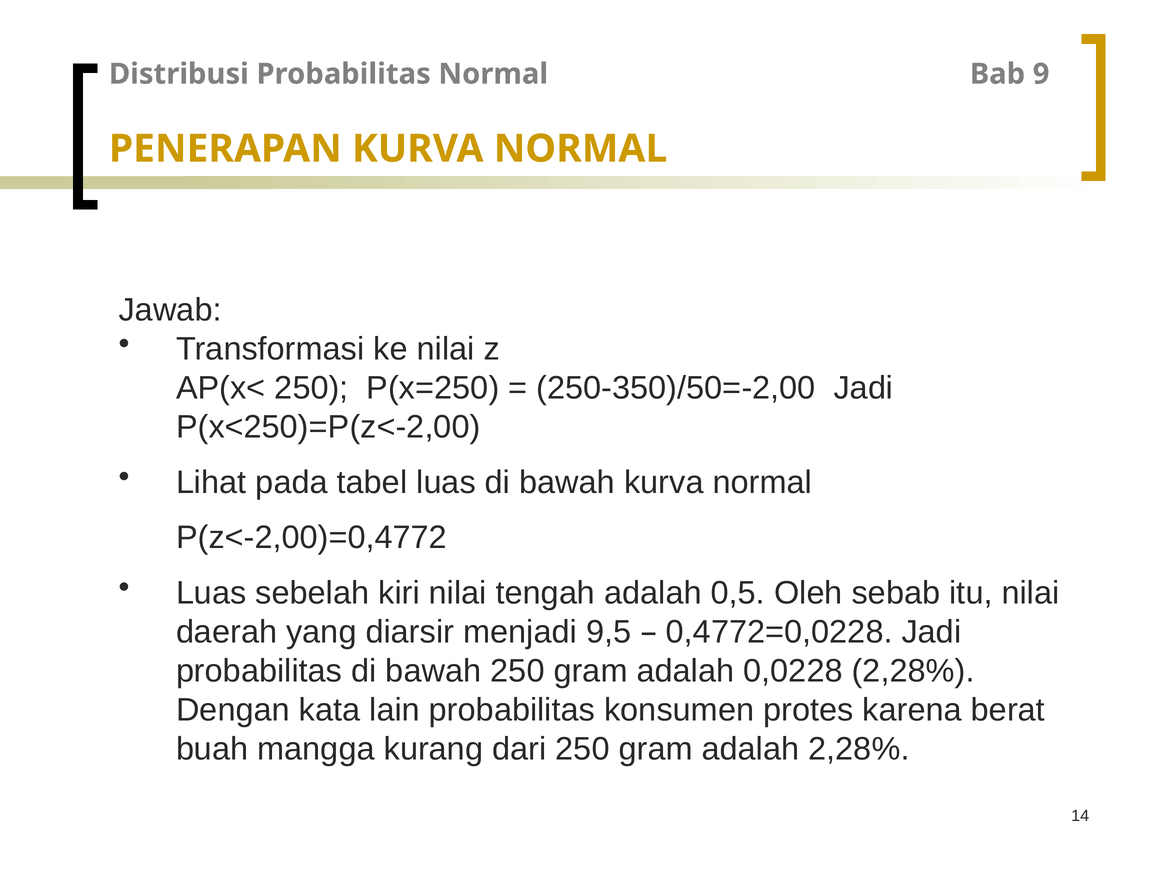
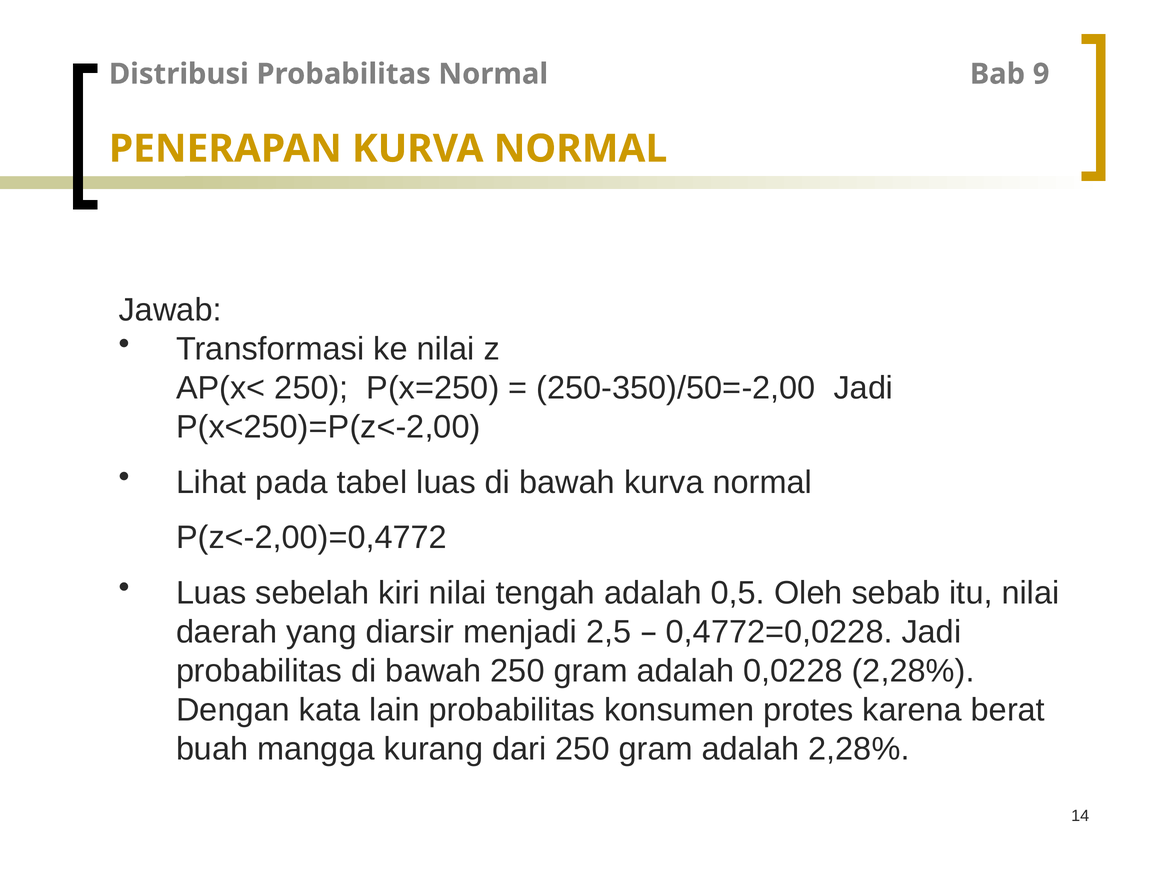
9,5: 9,5 -> 2,5 (609, 632)
